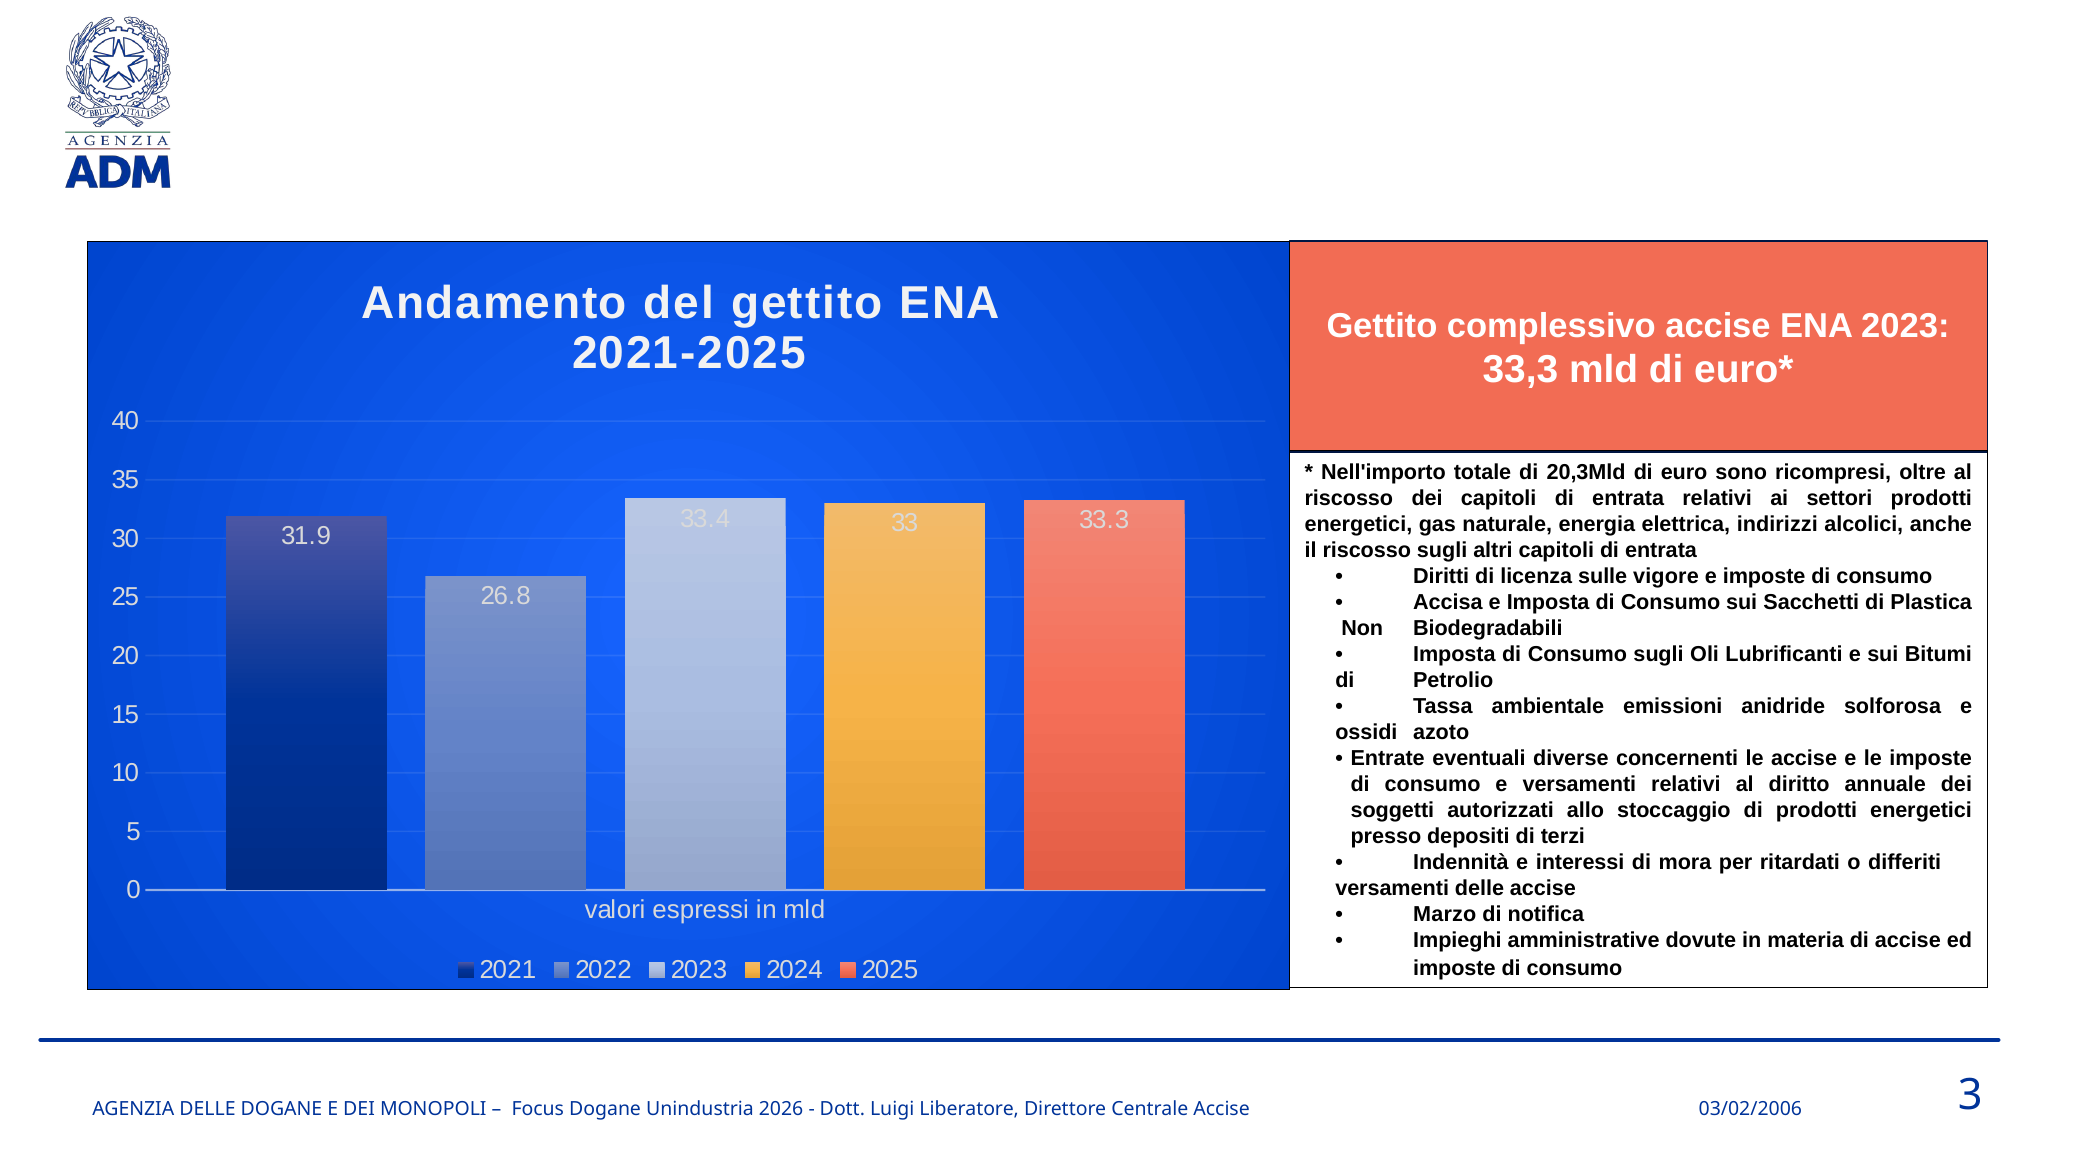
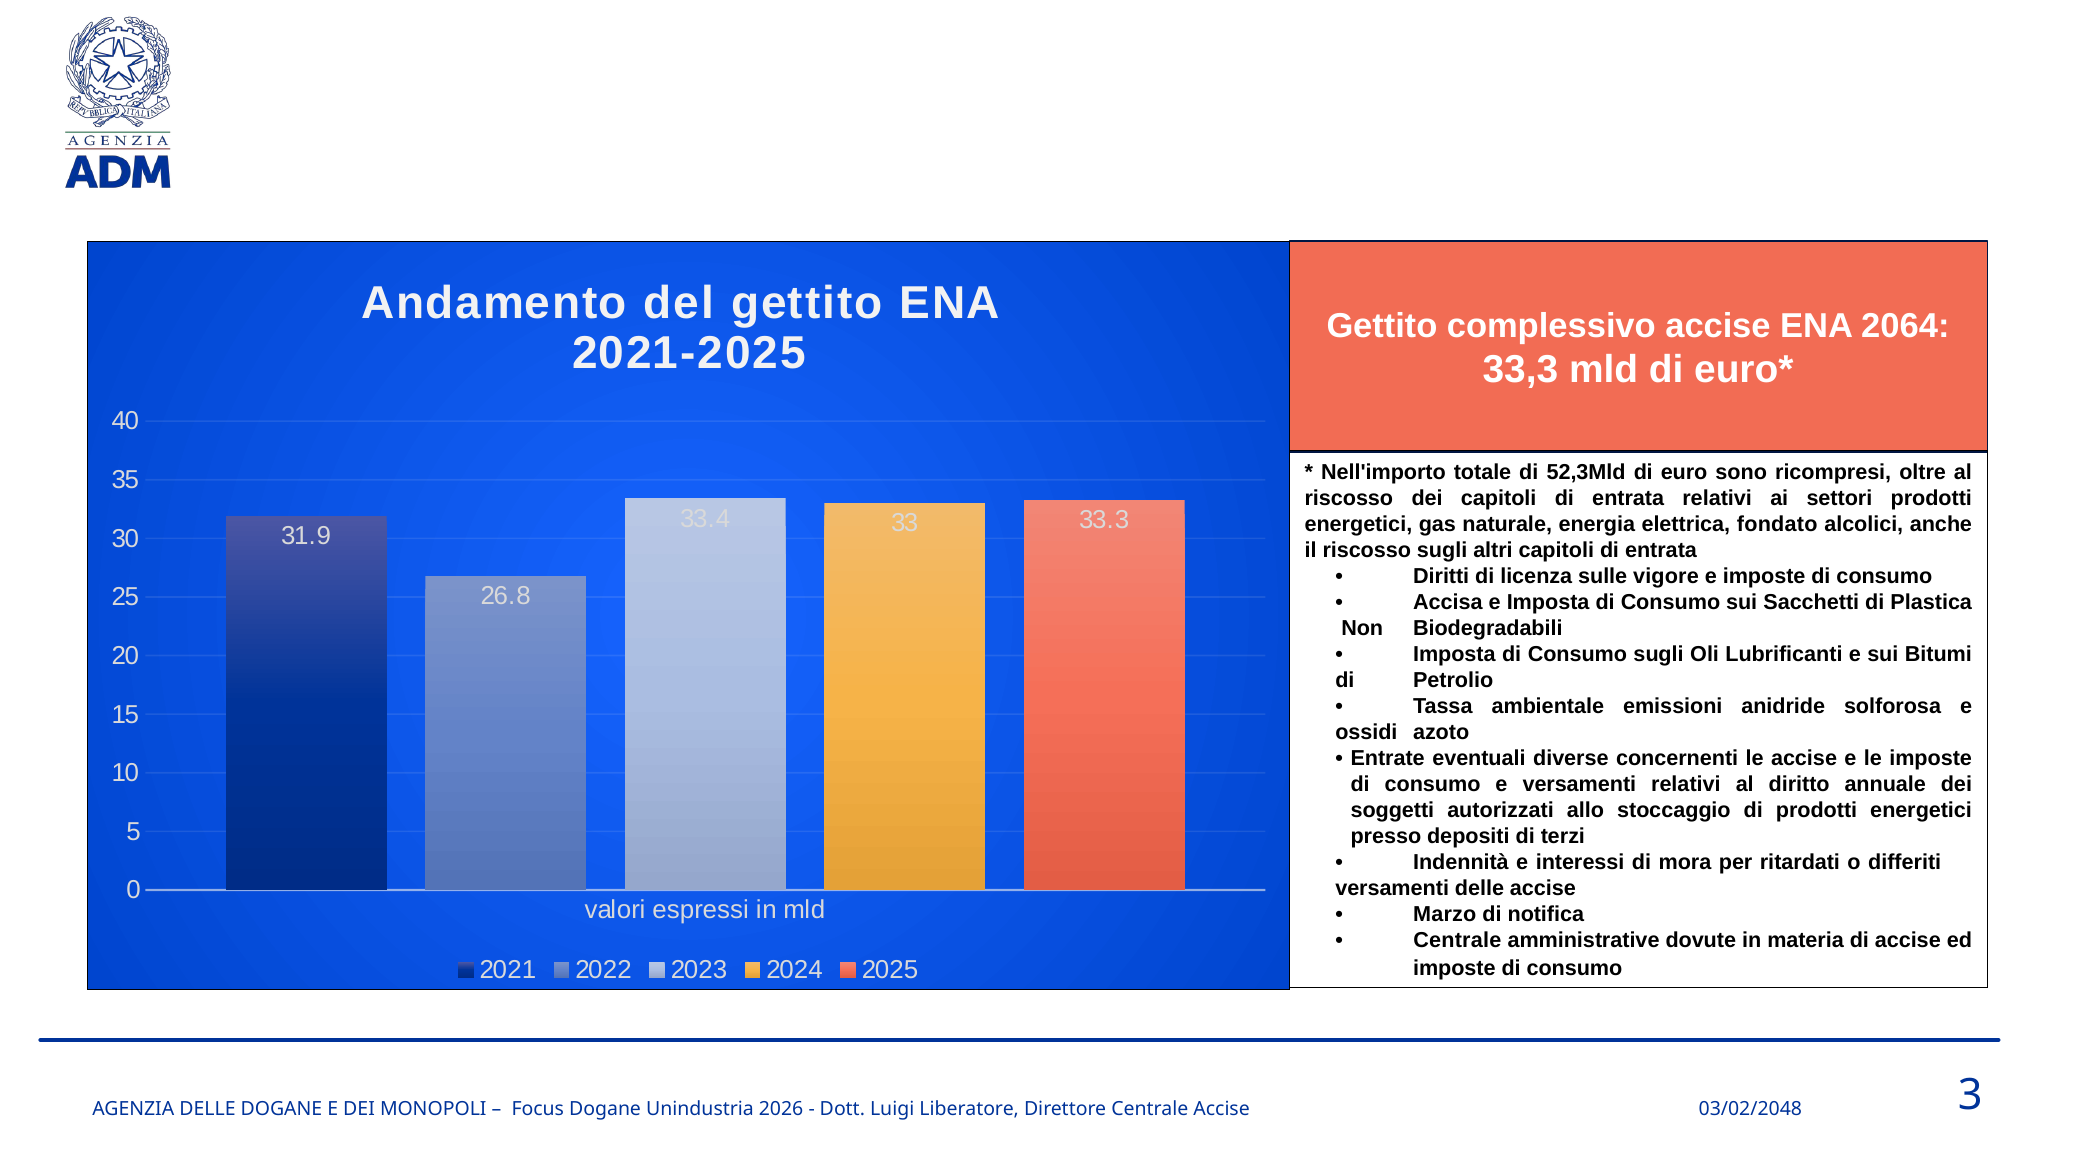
ENA 2023: 2023 -> 2064 (1905, 326)
20,3Mld: 20,3Mld -> 52,3Mld (1586, 473)
indirizzi: indirizzi -> fondato (1777, 525)
Impieghi: Impieghi -> Centrale (1457, 940)
03/02/2006: 03/02/2006 -> 03/02/2048 (1750, 1109)
